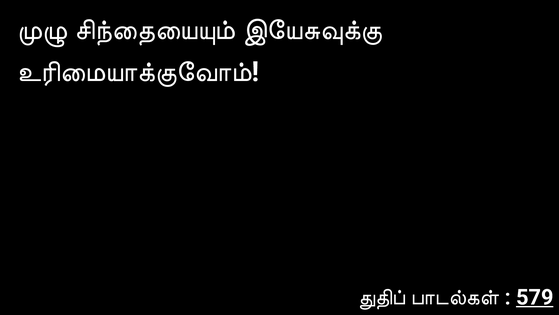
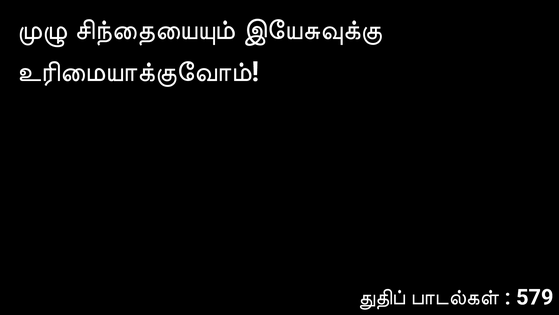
579 underline: present -> none (535, 297)
